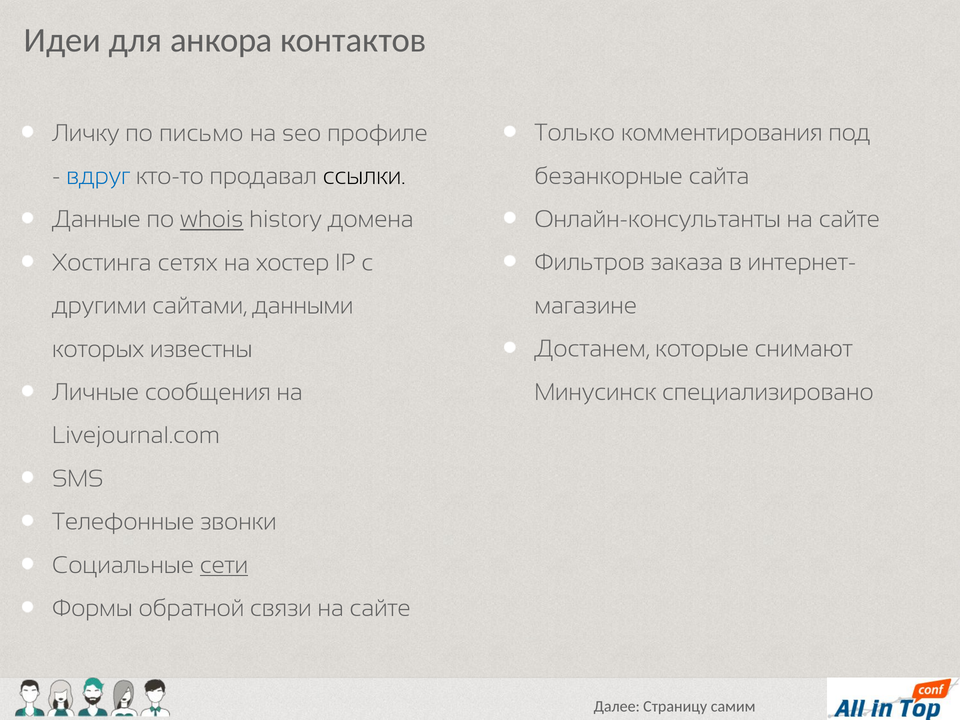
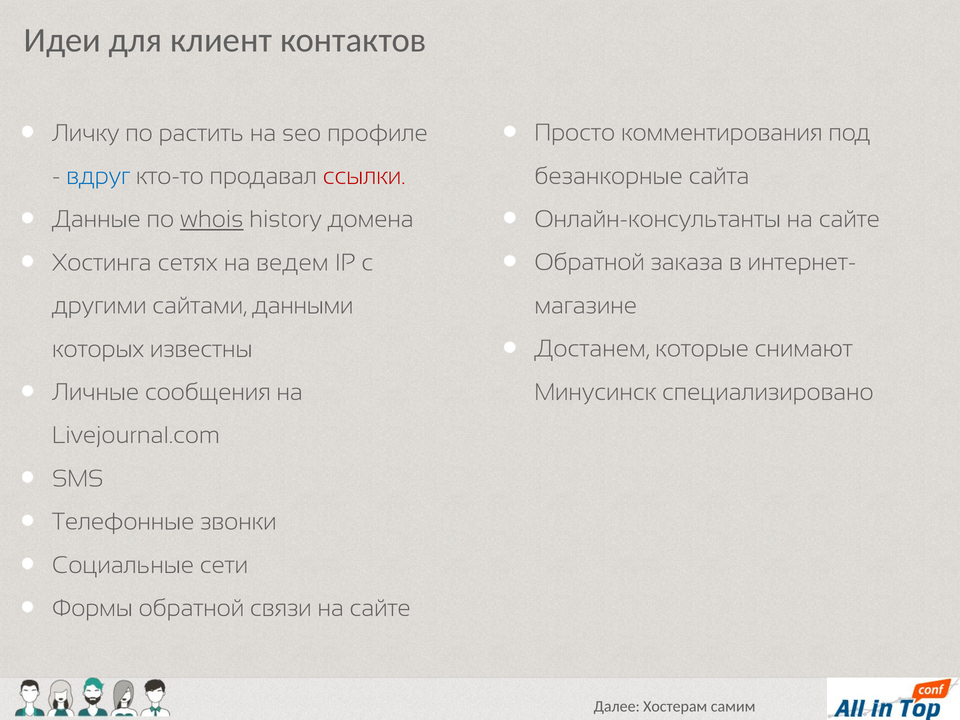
анкора: анкора -> клиент (221, 40)
Только: Только -> Просто (575, 133)
письмо: письмо -> растить (201, 133)
ссылки colour: black -> red (364, 176)
Фильтров: Фильтров -> Обратной (590, 263)
хостер: хостер -> ведем (292, 263)
сети underline: present -> none (224, 565)
Страницу: Страницу -> Хостерам (675, 706)
